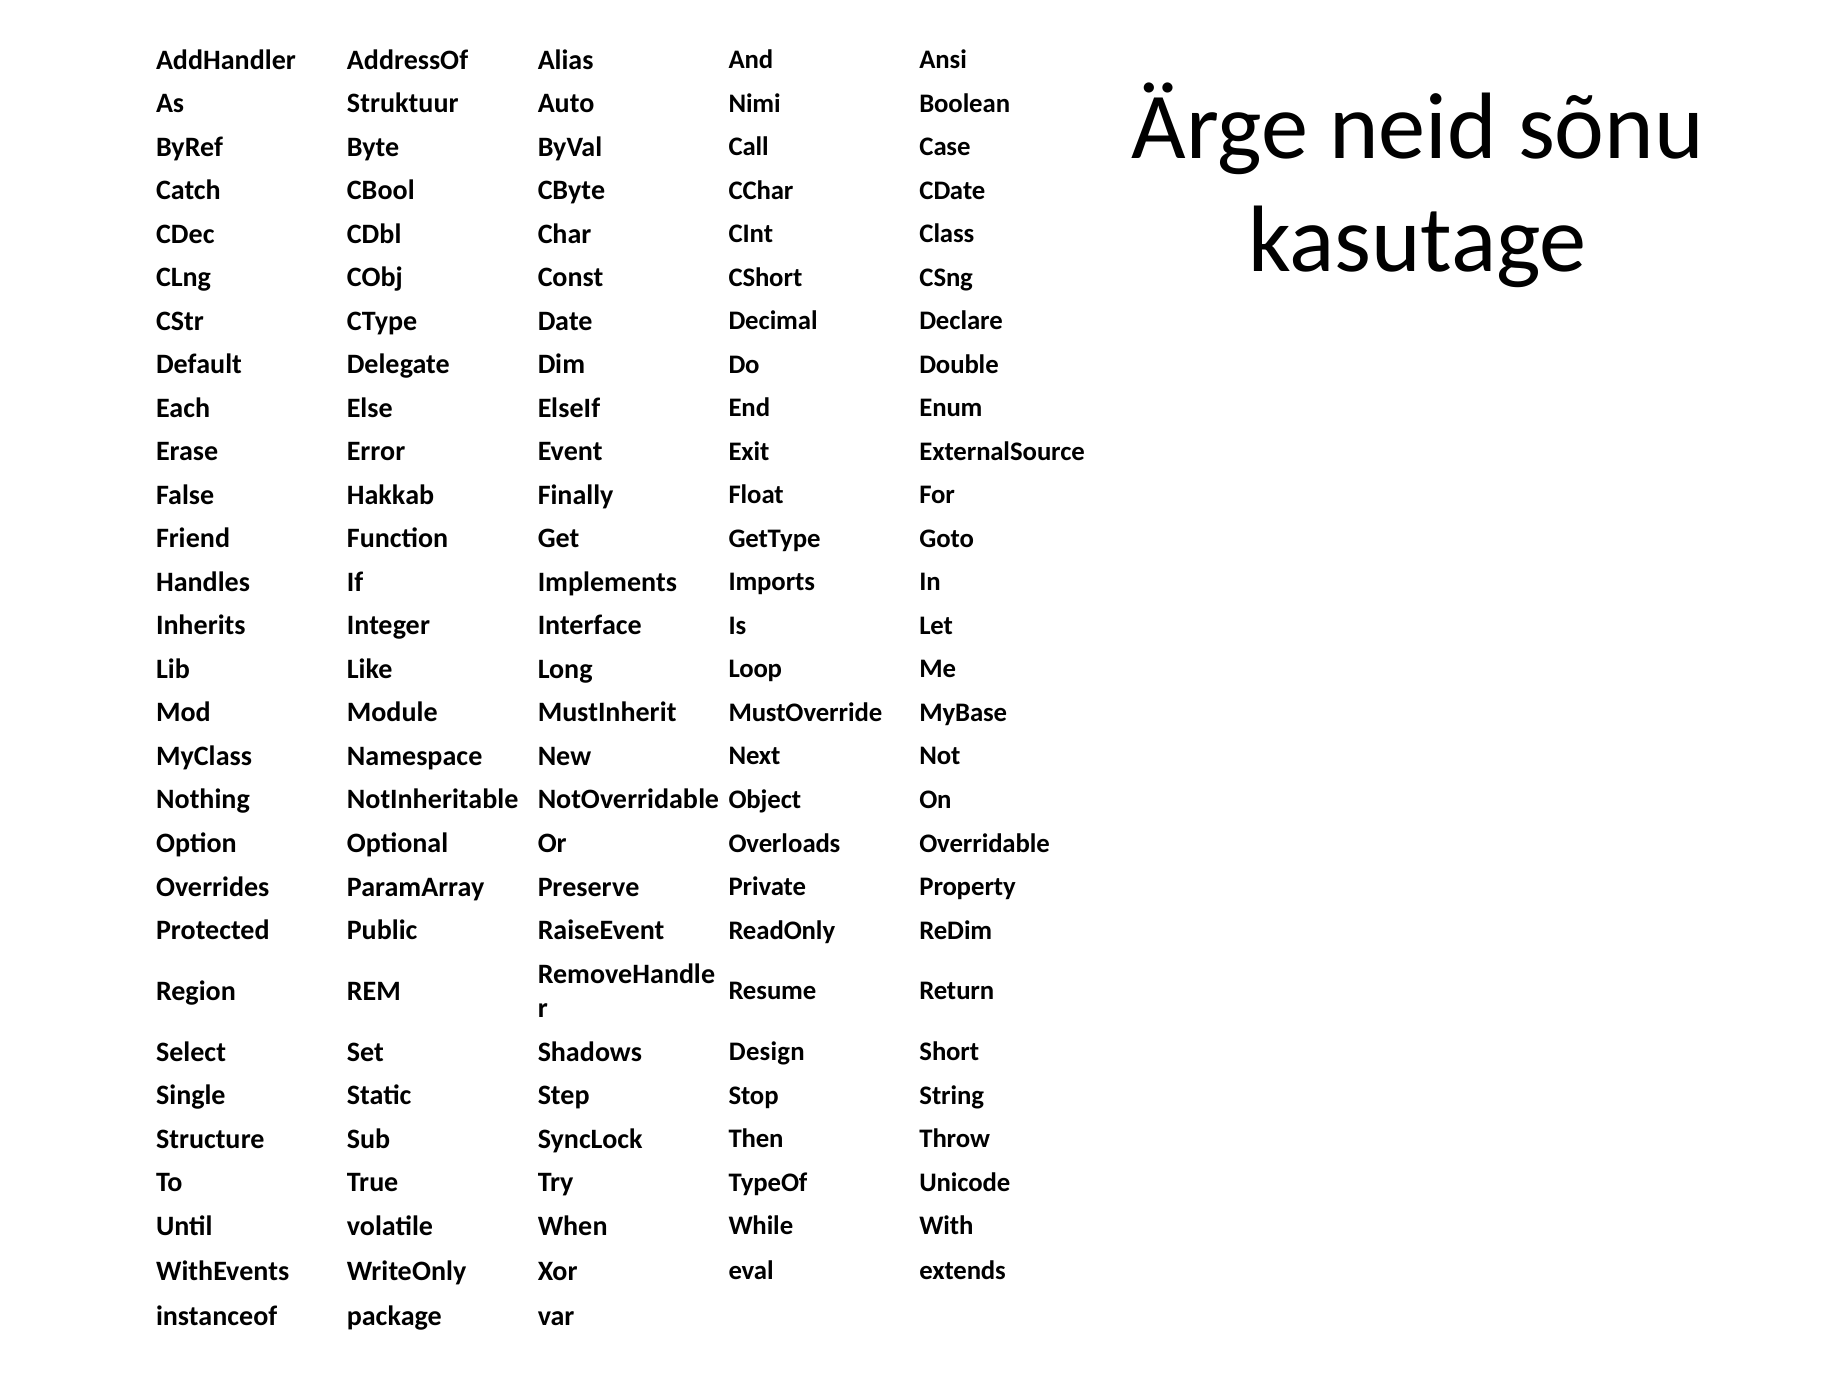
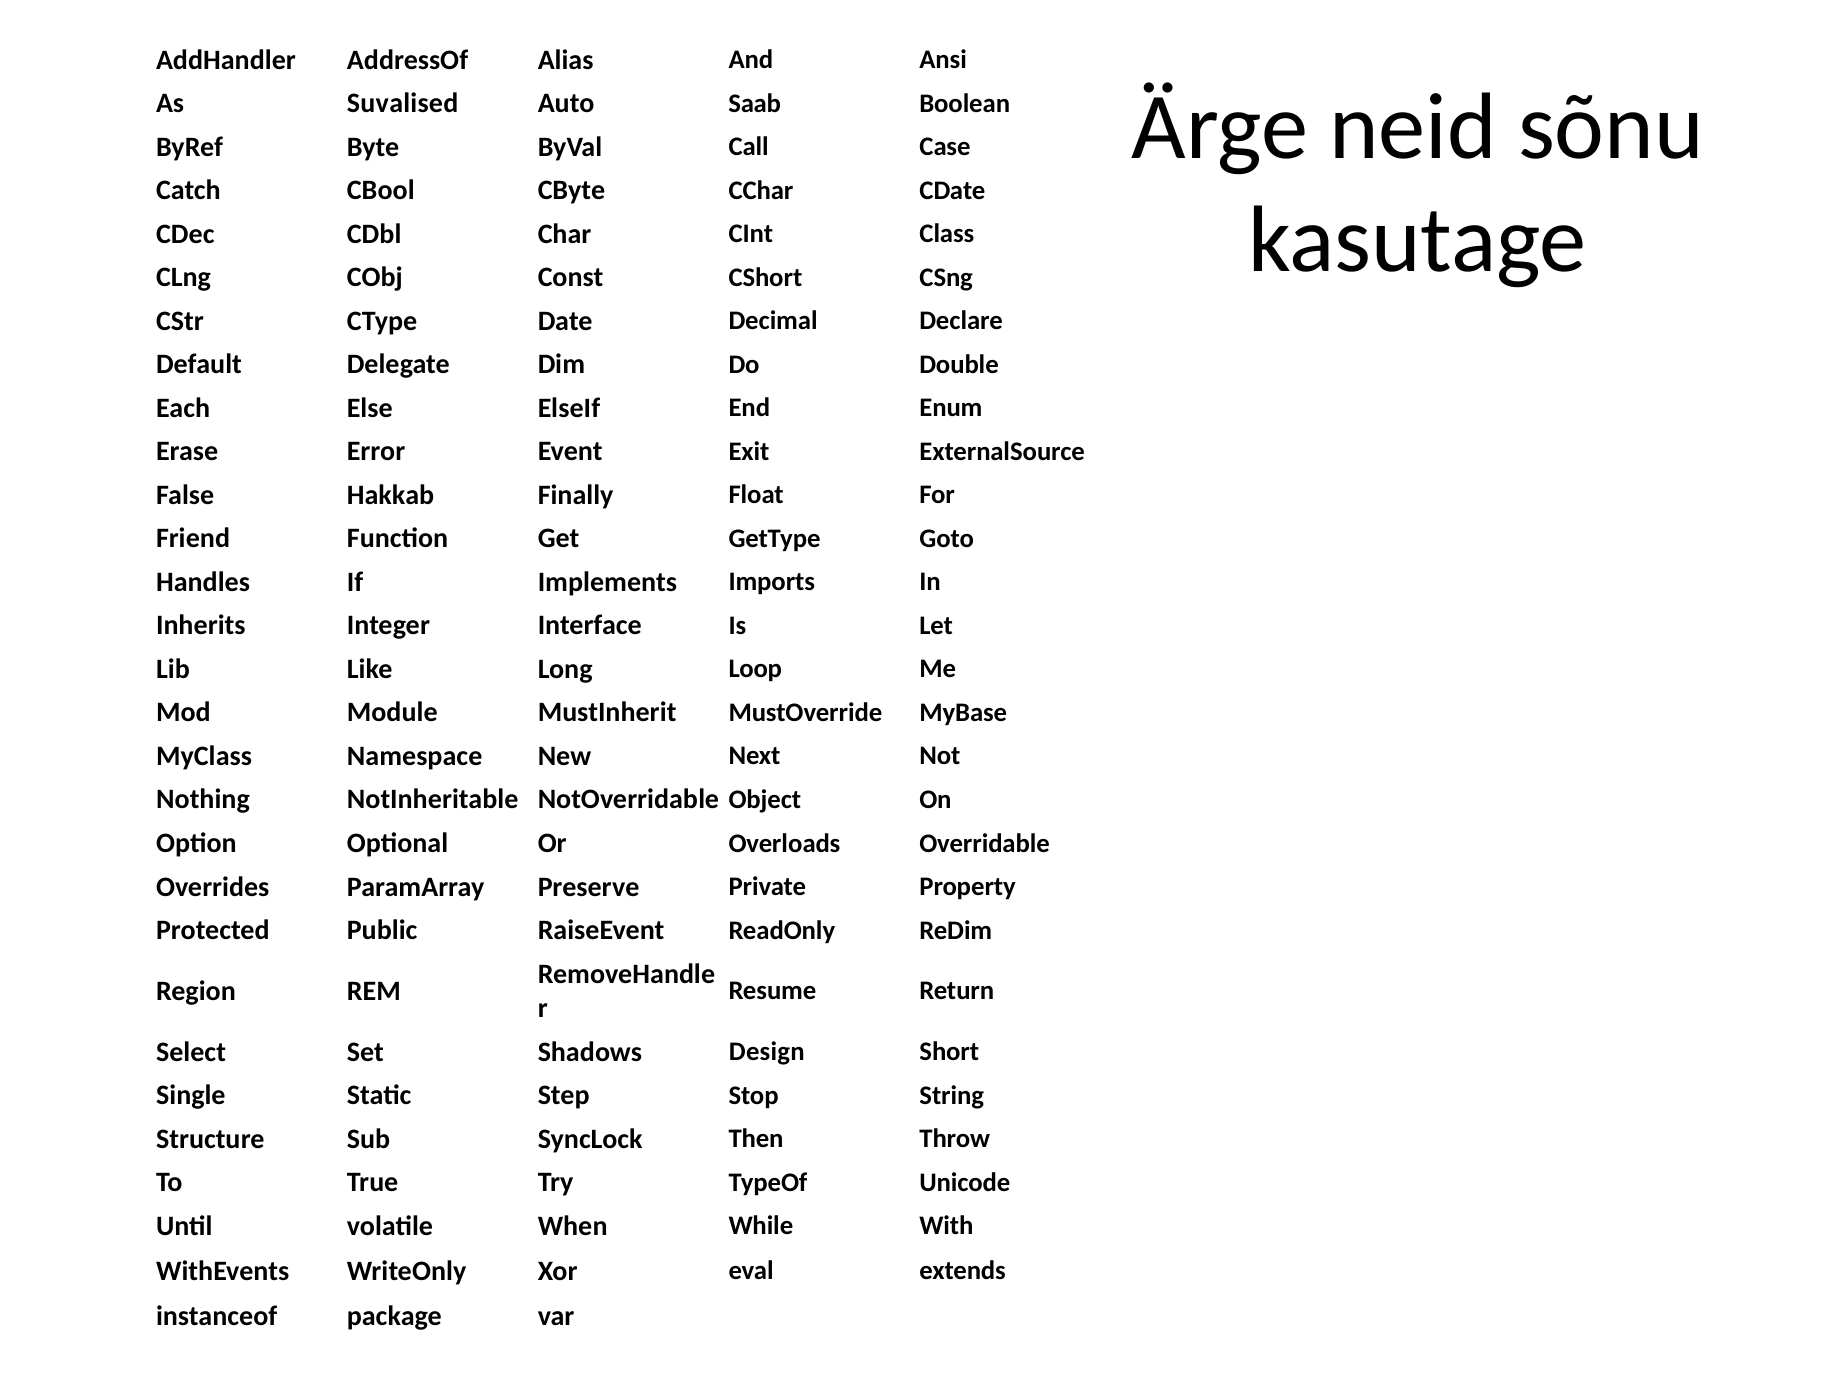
Struktuur: Struktuur -> Suvalised (403, 104)
Nimi: Nimi -> Saab (755, 103)
